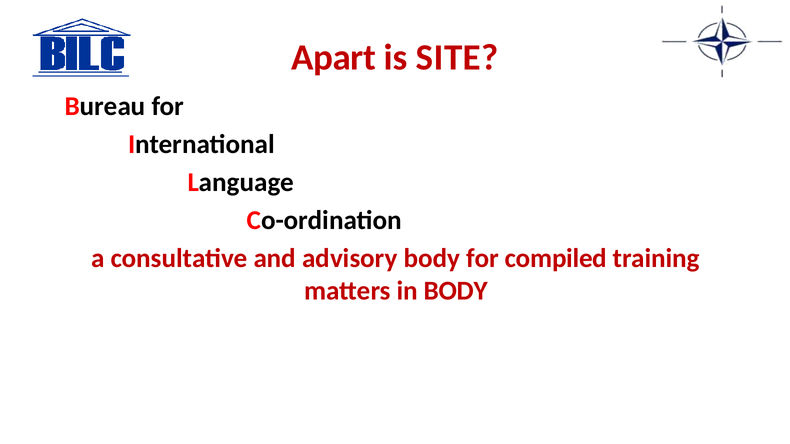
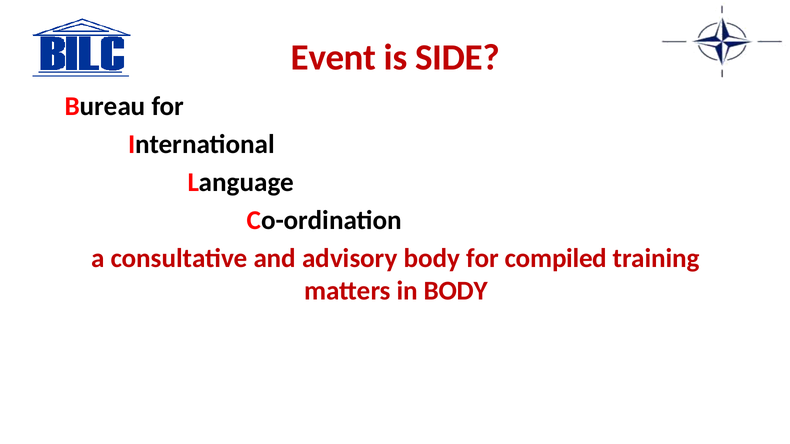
Apart: Apart -> Event (334, 57)
SITE: SITE -> SIDE (457, 57)
